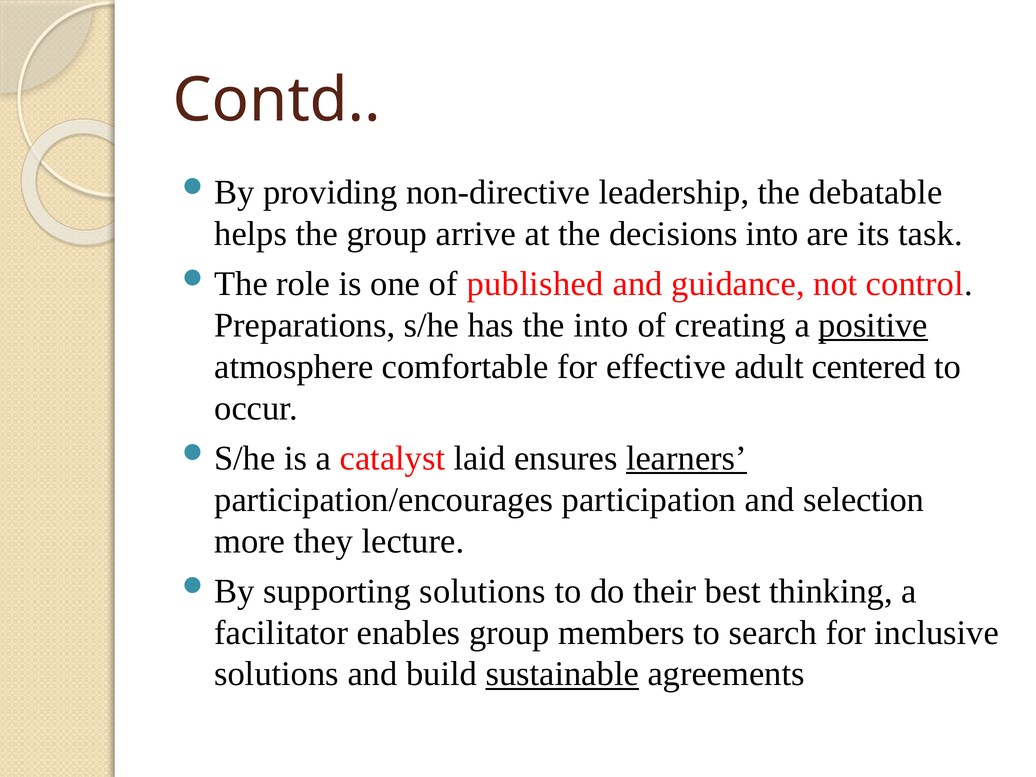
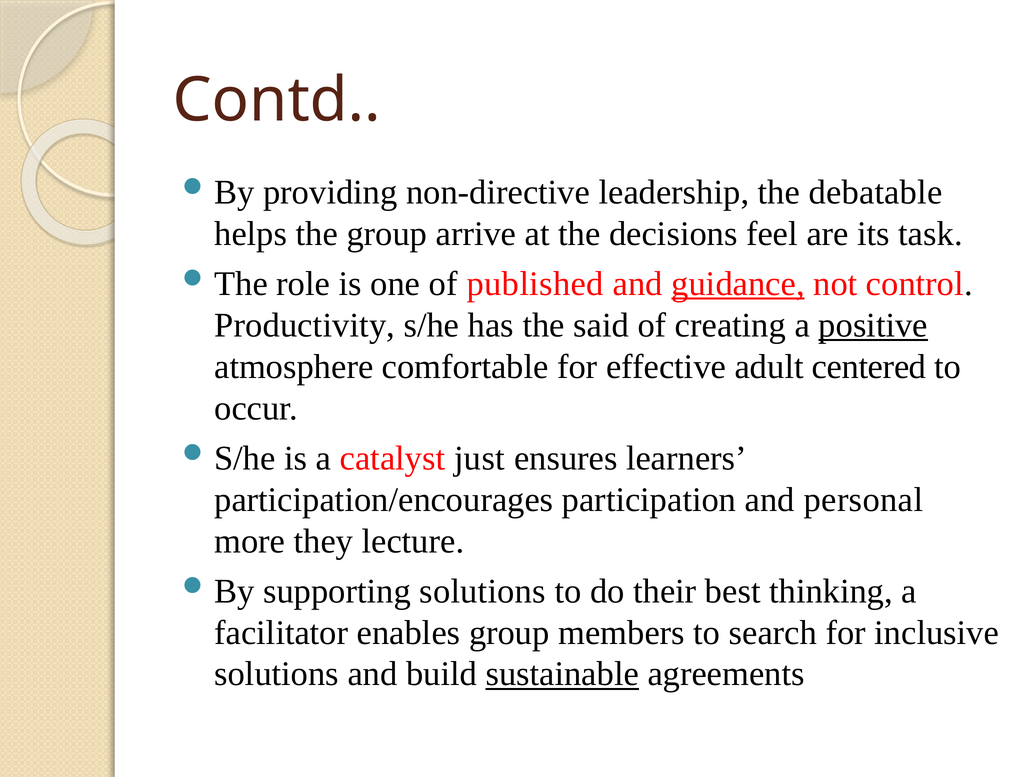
decisions into: into -> feel (772, 234)
guidance underline: none -> present (738, 284)
Preparations: Preparations -> Productivity (305, 325)
the into: into -> said (601, 325)
laid: laid -> just (479, 458)
learners underline: present -> none (686, 458)
selection: selection -> personal (864, 500)
